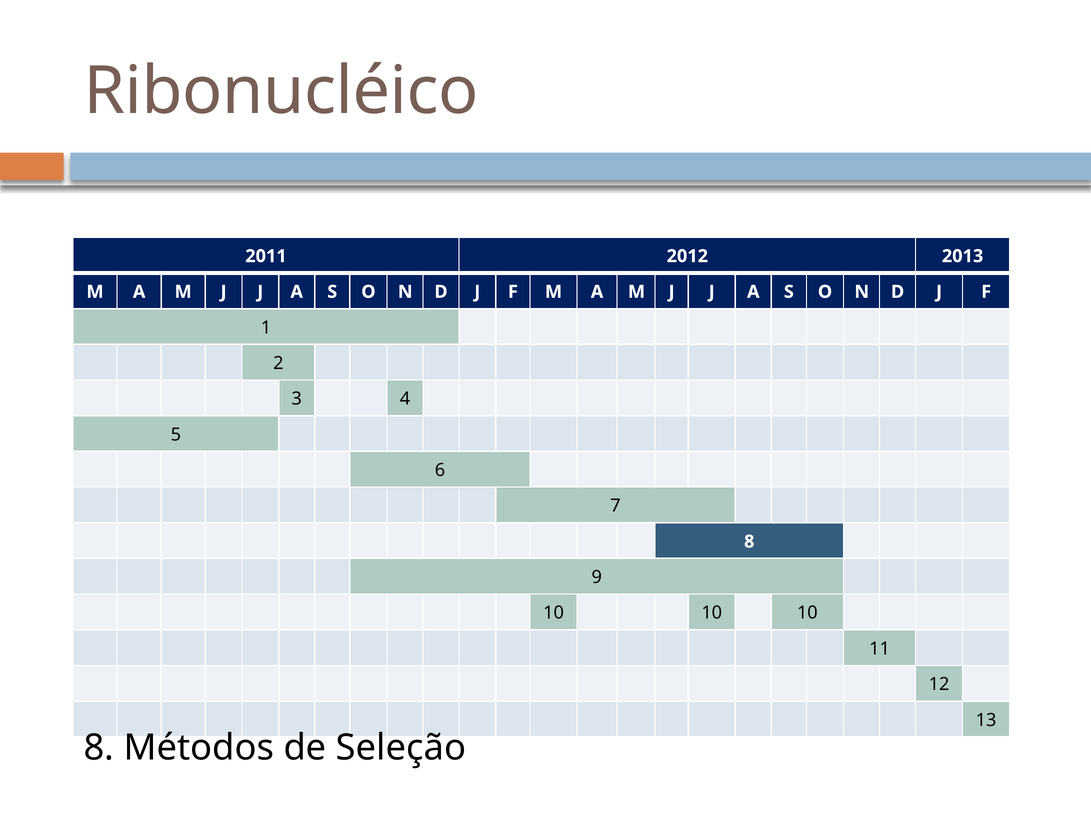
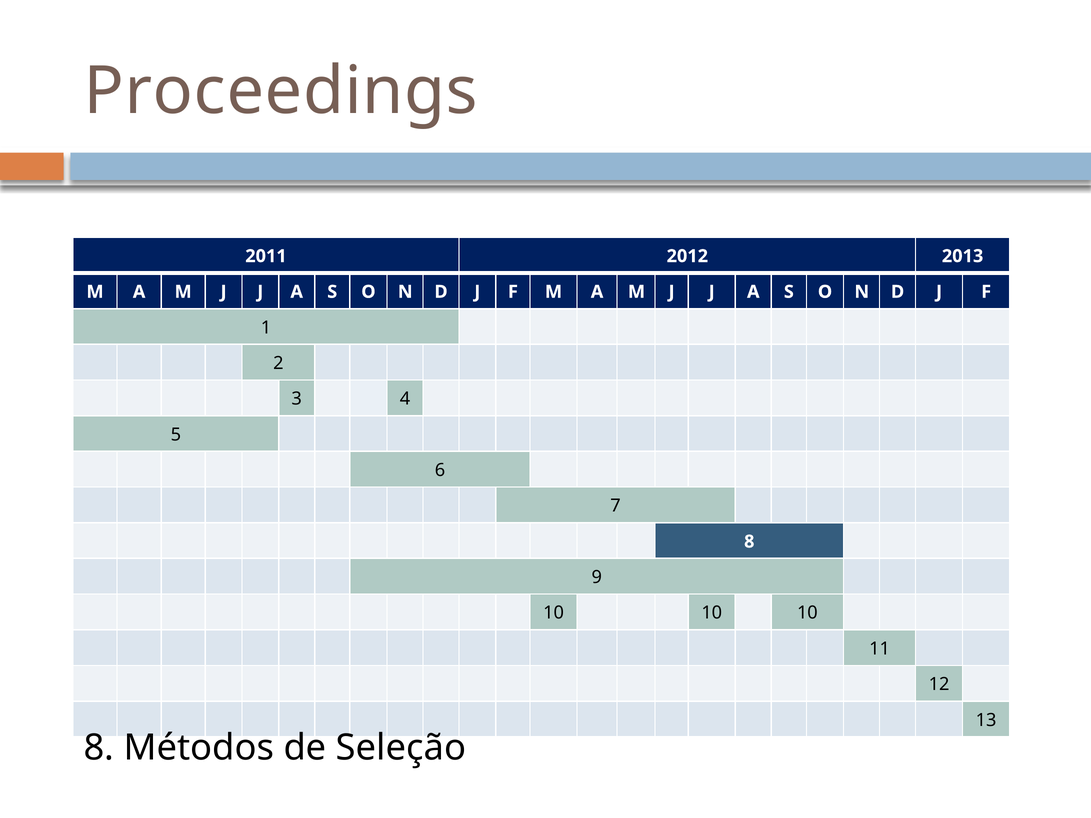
Ribonucléico: Ribonucléico -> Proceedings (281, 91)
